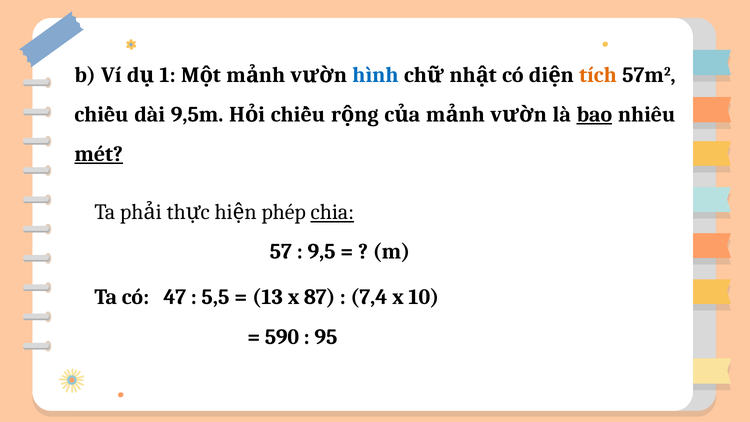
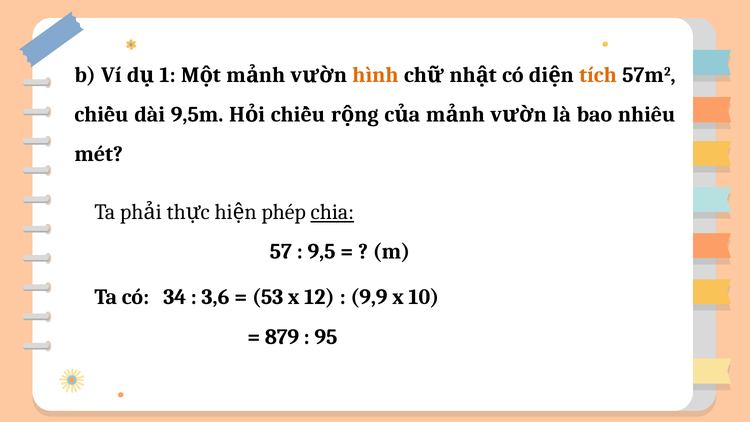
hình colour: blue -> orange (375, 75)
bao underline: present -> none (594, 114)
mét underline: present -> none (99, 154)
47: 47 -> 34 (175, 297)
5,5: 5,5 -> 3,6 (215, 297)
13: 13 -> 53 (268, 297)
87: 87 -> 12 (319, 297)
7,4: 7,4 -> 9,9 (369, 297)
590: 590 -> 879 (282, 337)
